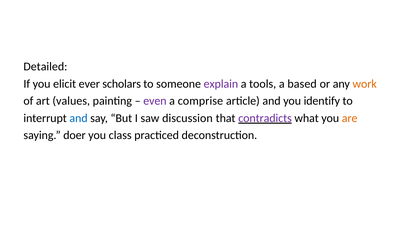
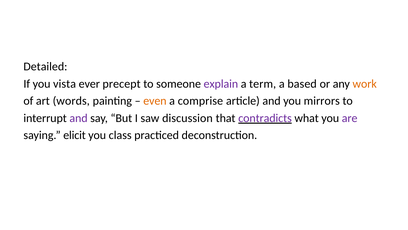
elicit: elicit -> vista (65, 84)
scholars: scholars -> precept (122, 84)
tools: tools -> term (263, 84)
values: values -> words (71, 101)
even colour: purple -> orange (155, 101)
identify: identify -> mirrors (322, 101)
and colour: blue -> purple (79, 118)
are colour: orange -> purple (350, 118)
doer: doer -> elicit (75, 135)
